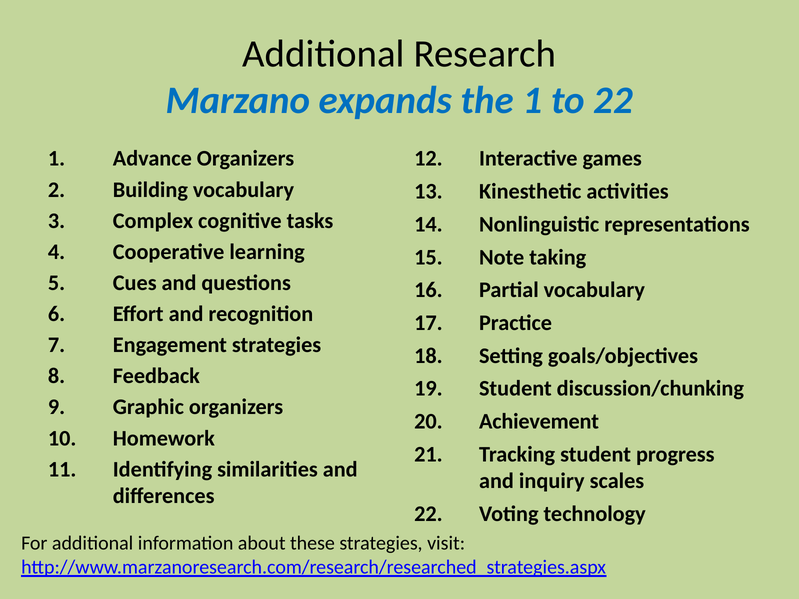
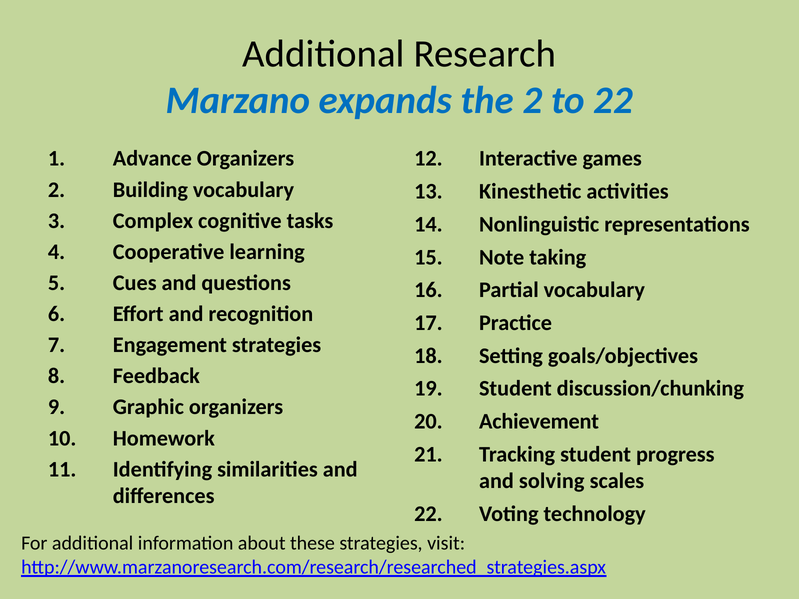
the 1: 1 -> 2 (533, 101)
inquiry: inquiry -> solving (552, 481)
